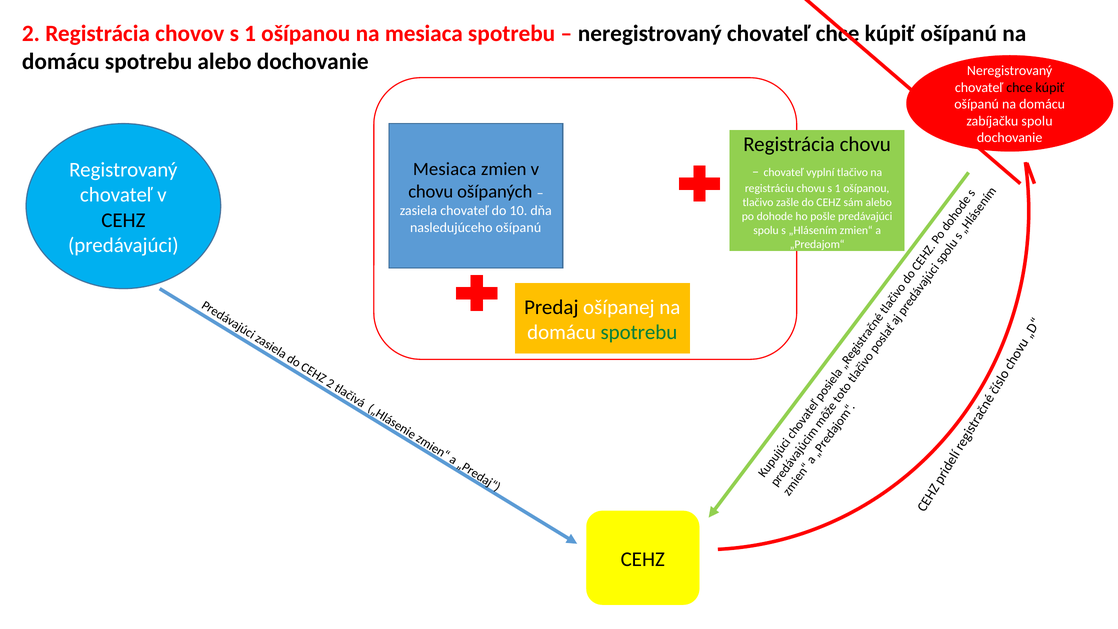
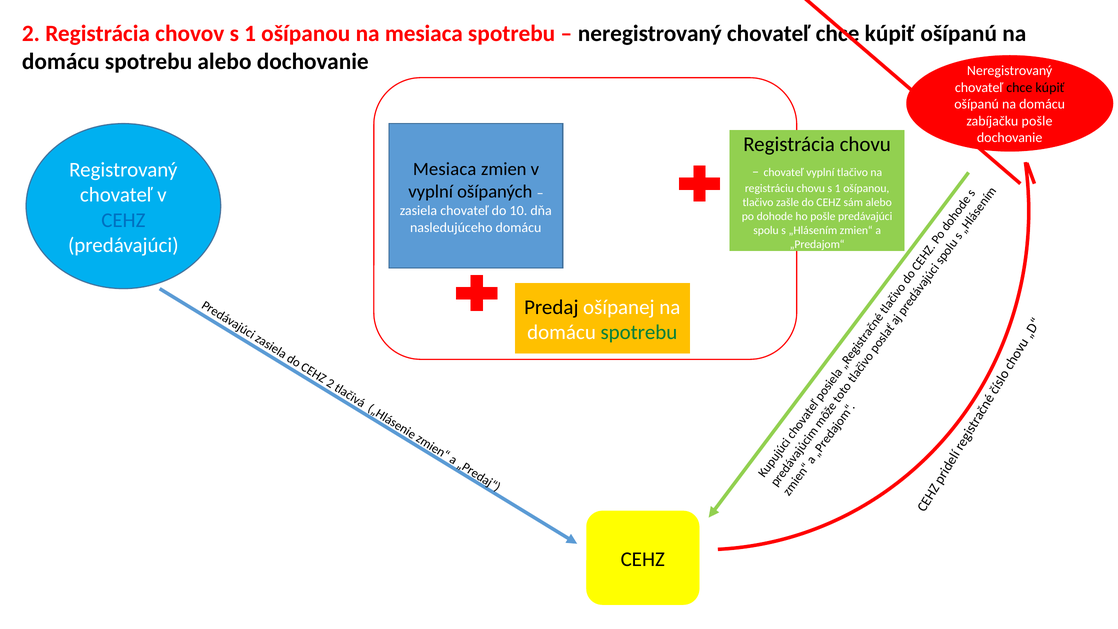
spolu: spolu -> pošle (1037, 121)
chovu: chovu -> vyplní (431, 191)
CEHZ colour: black -> blue (123, 220)
nasledujúceho ošípanú: ošípanú -> domácu (519, 227)
